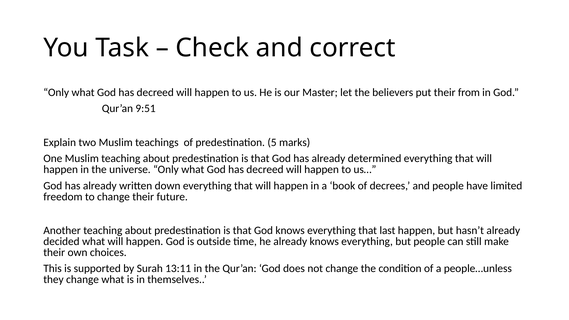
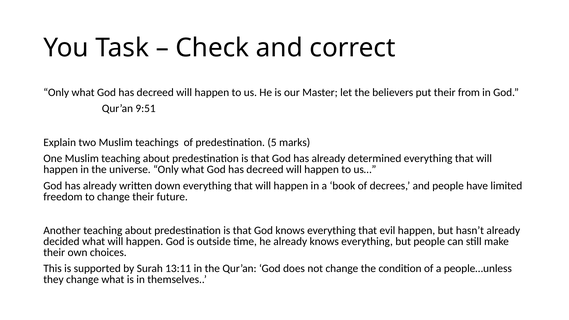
last: last -> evil (387, 231)
